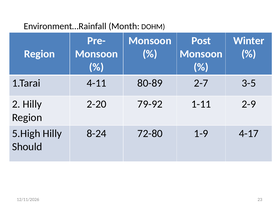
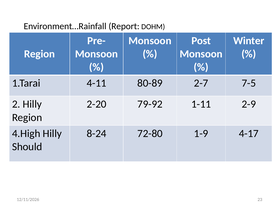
Month: Month -> Report (124, 26)
3-5: 3-5 -> 7-5 (249, 83)
5.High: 5.High -> 4.High (26, 134)
